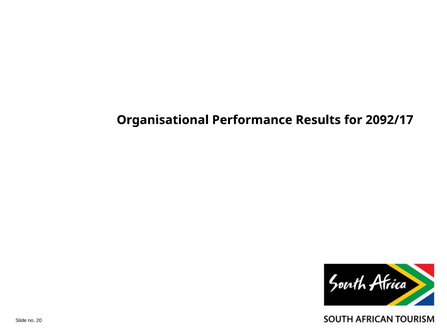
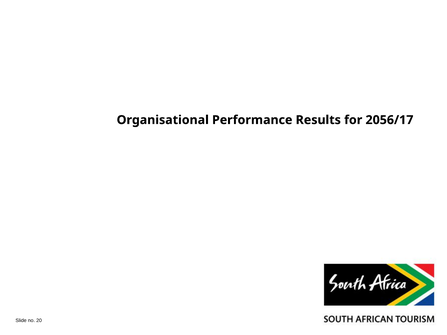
2092/17: 2092/17 -> 2056/17 (389, 120)
